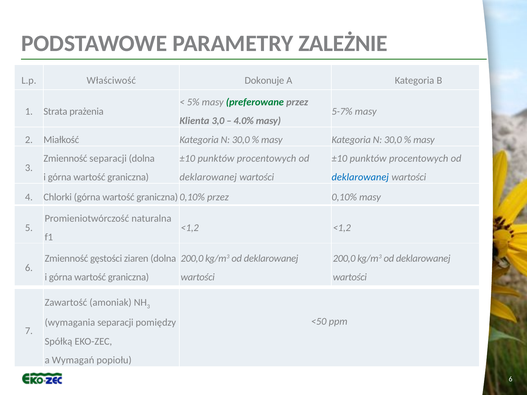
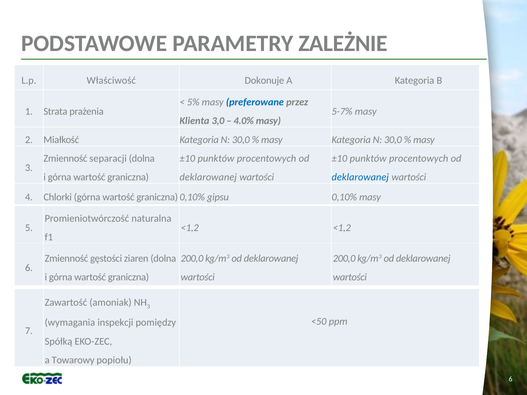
preferowane colour: green -> blue (255, 102)
przez: przez -> gipsu (218, 197)
wymagania separacji: separacji -> inspekcji (115, 323)
Wymagań: Wymagań -> Towarowy (73, 360)
